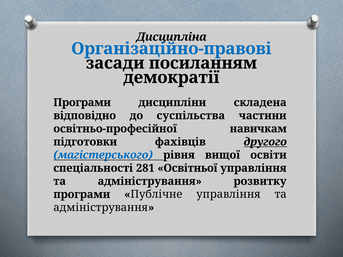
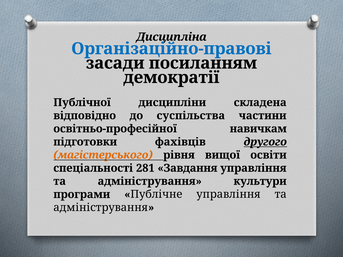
Програми: Програми -> Публічної (82, 103)
магістерського colour: blue -> orange (103, 155)
Освітньої: Освітньої -> Завдання (188, 168)
розвитку: розвитку -> культури (260, 181)
